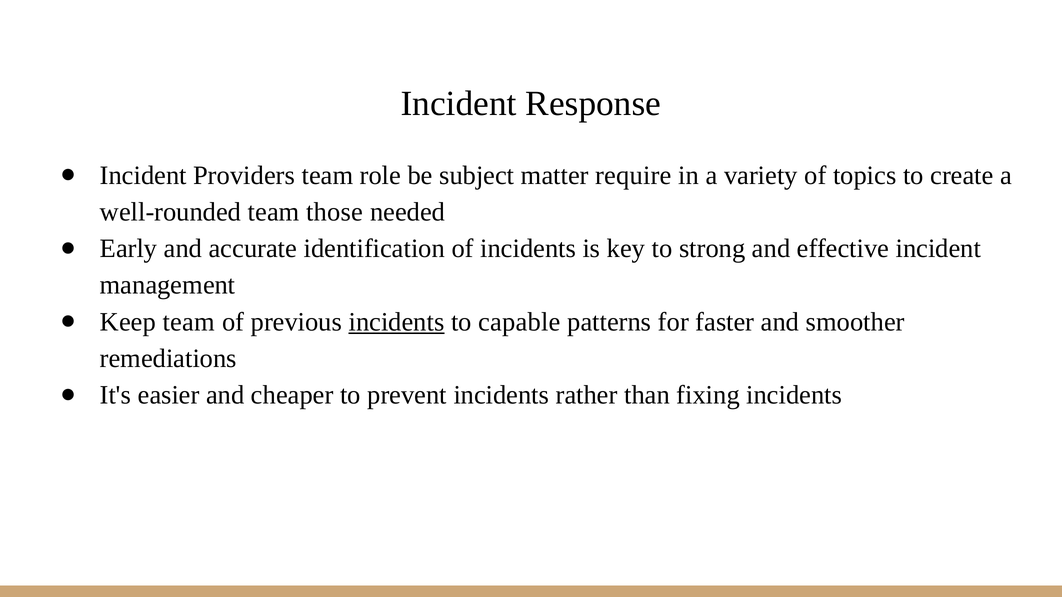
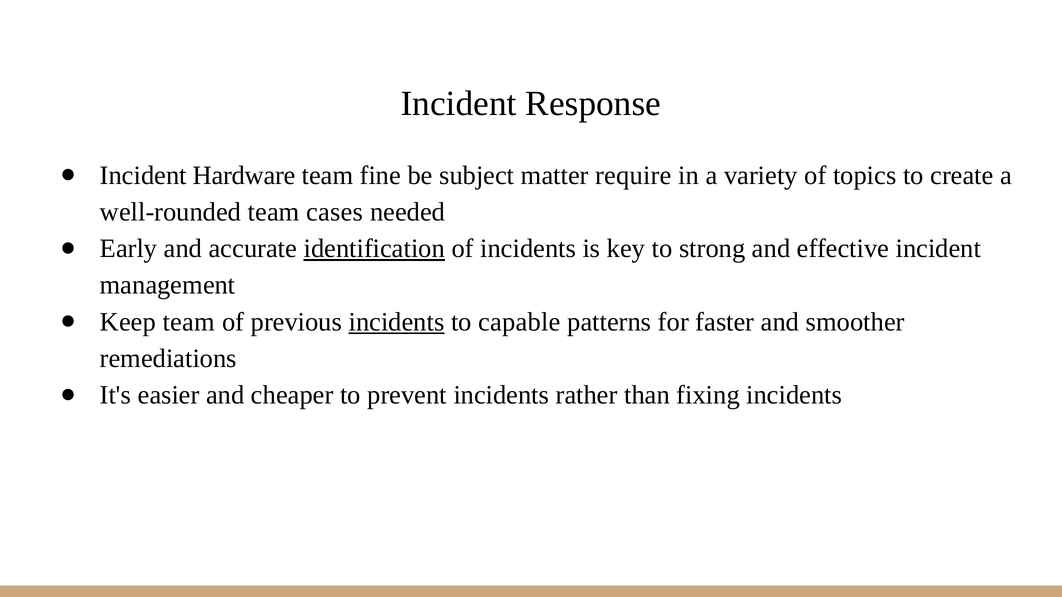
Providers: Providers -> Hardware (244, 175)
role: role -> fine (380, 175)
those: those -> cases (335, 212)
identification underline: none -> present (374, 249)
